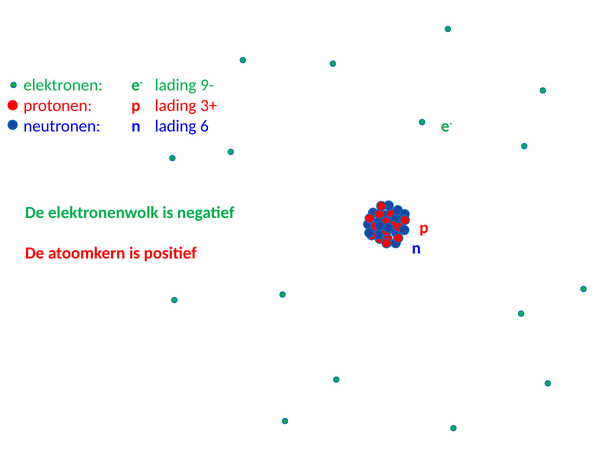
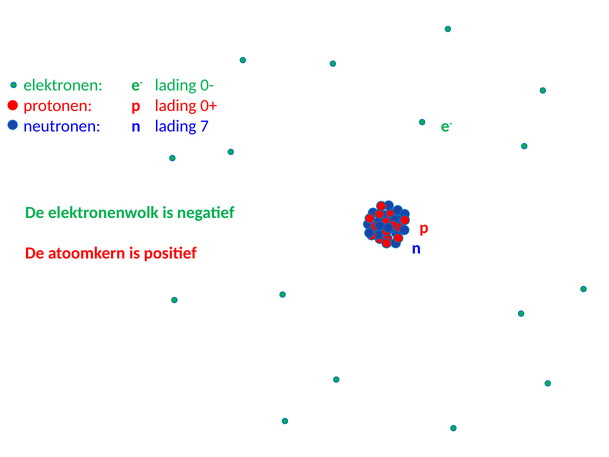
9-: 9- -> 0- (207, 85)
3+: 3+ -> 0+ (209, 106)
6: 6 -> 7 (205, 126)
